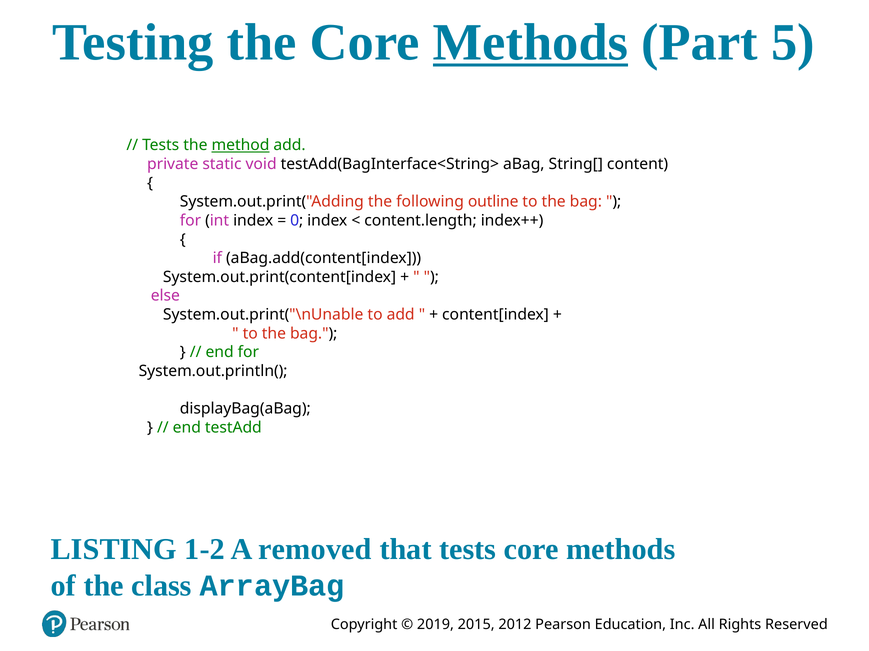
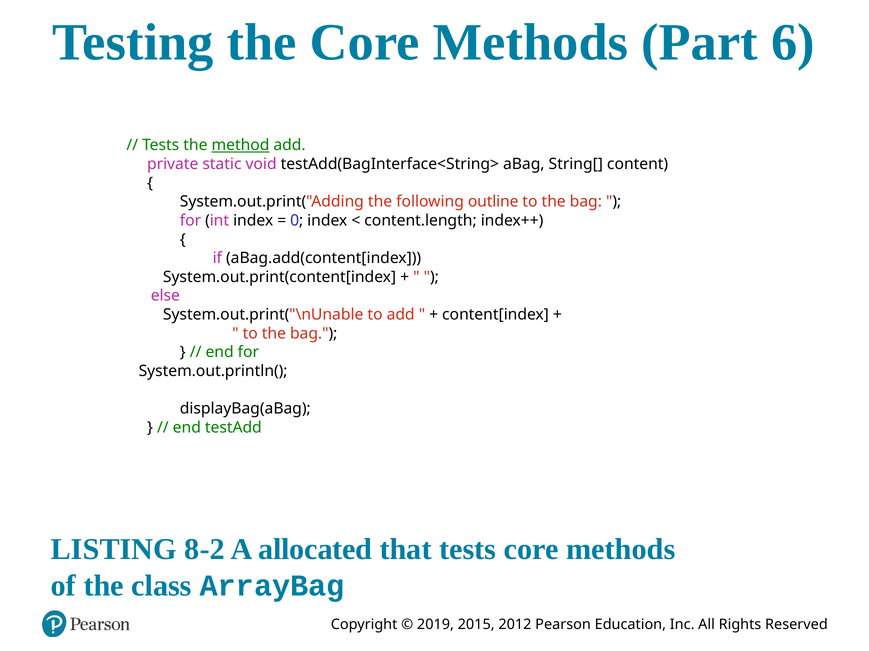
Methods underline: present -> none (530, 43)
5: 5 -> 6 (793, 43)
1-2: 1-2 -> 8-2 (205, 550)
removed: removed -> allocated (315, 550)
